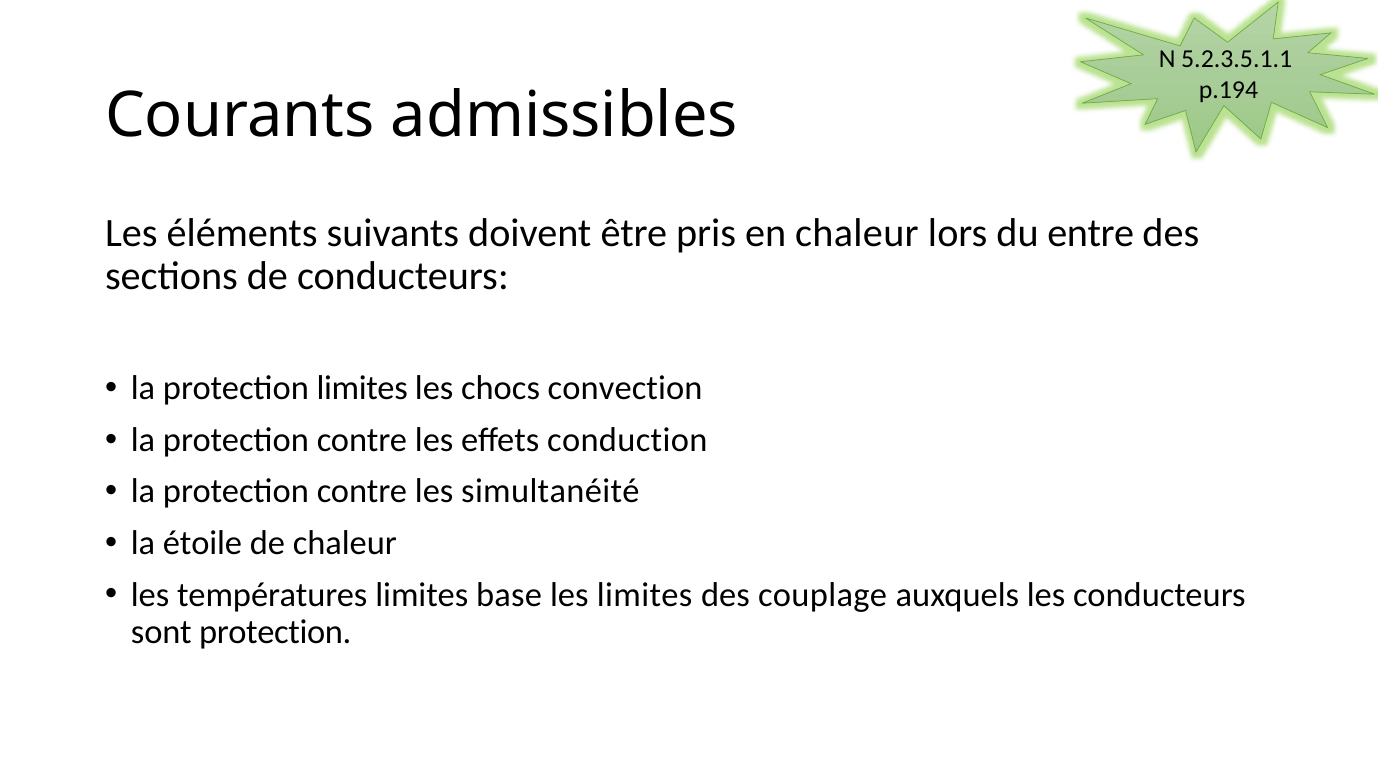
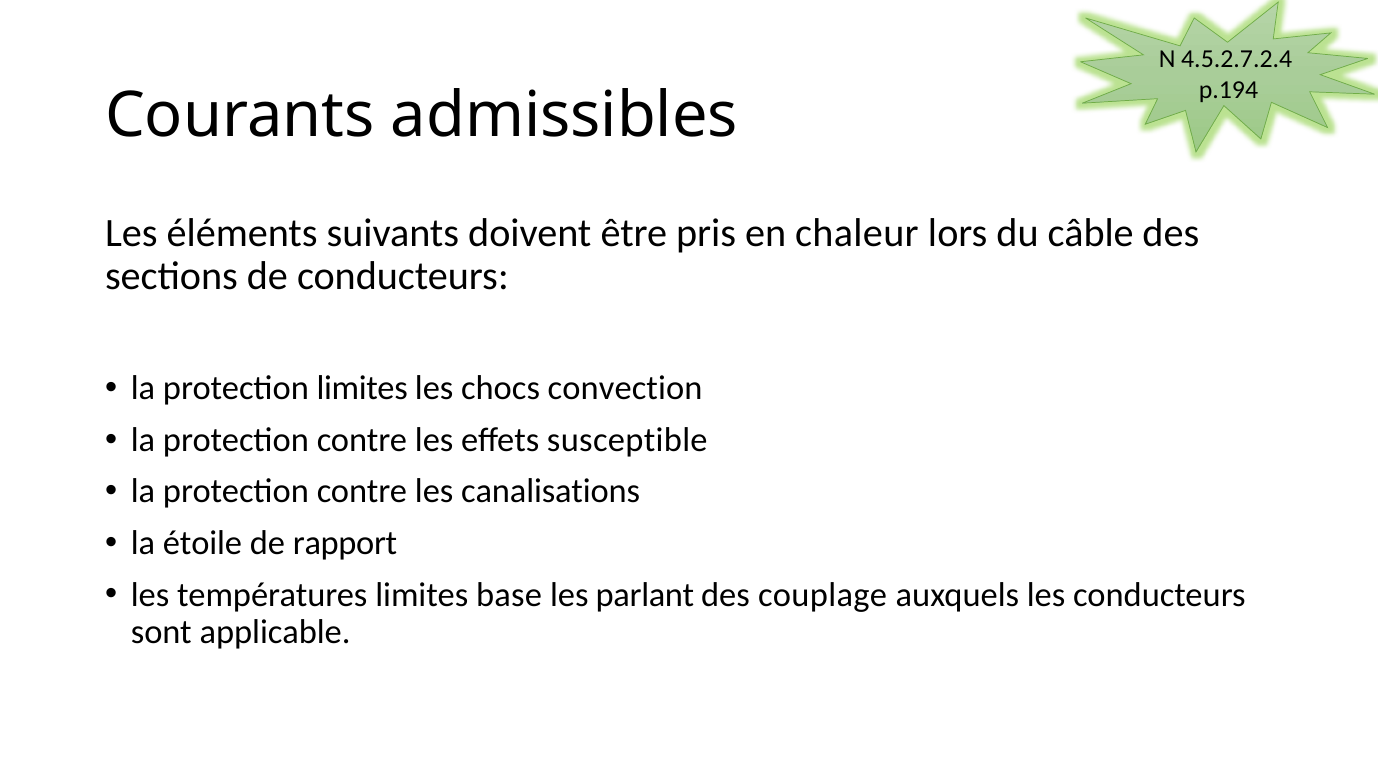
5.2.3.5.1.1: 5.2.3.5.1.1 -> 4.5.2.7.2.4 (1237, 59)
entre: entre -> câble (1091, 233)
conduction: conduction -> susceptible (627, 440)
simultanéité: simultanéité -> canalisations (551, 492)
de chaleur: chaleur -> rapport (345, 543)
les limites: limites -> parlant (645, 595)
sont protection: protection -> applicable (275, 632)
